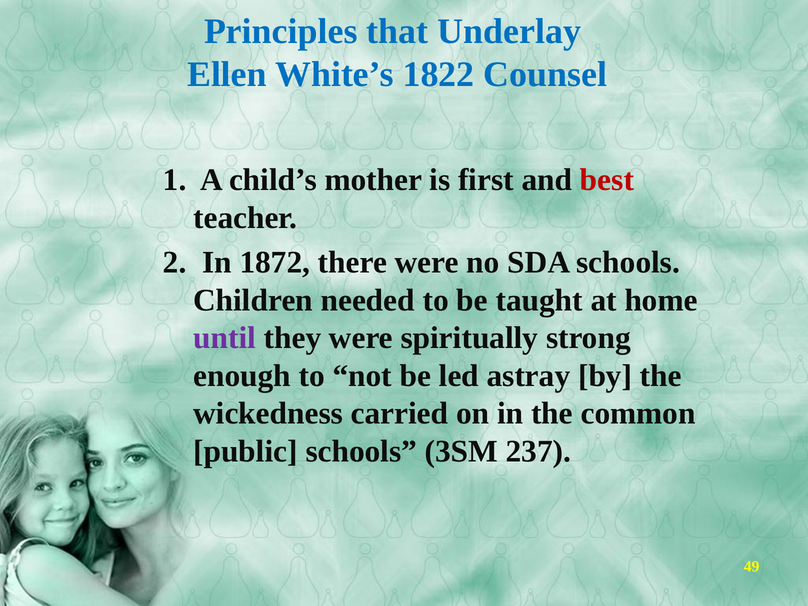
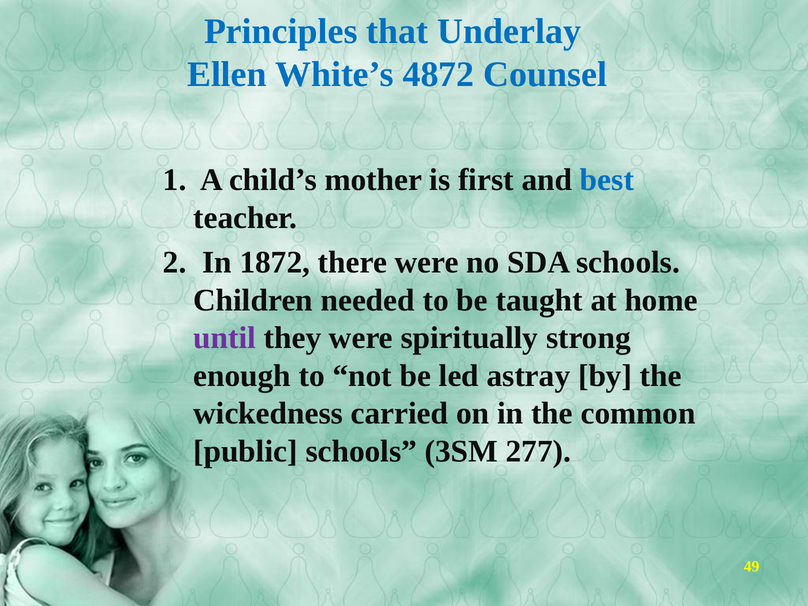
1822: 1822 -> 4872 (438, 75)
best colour: red -> blue (607, 180)
237: 237 -> 277 (538, 451)
